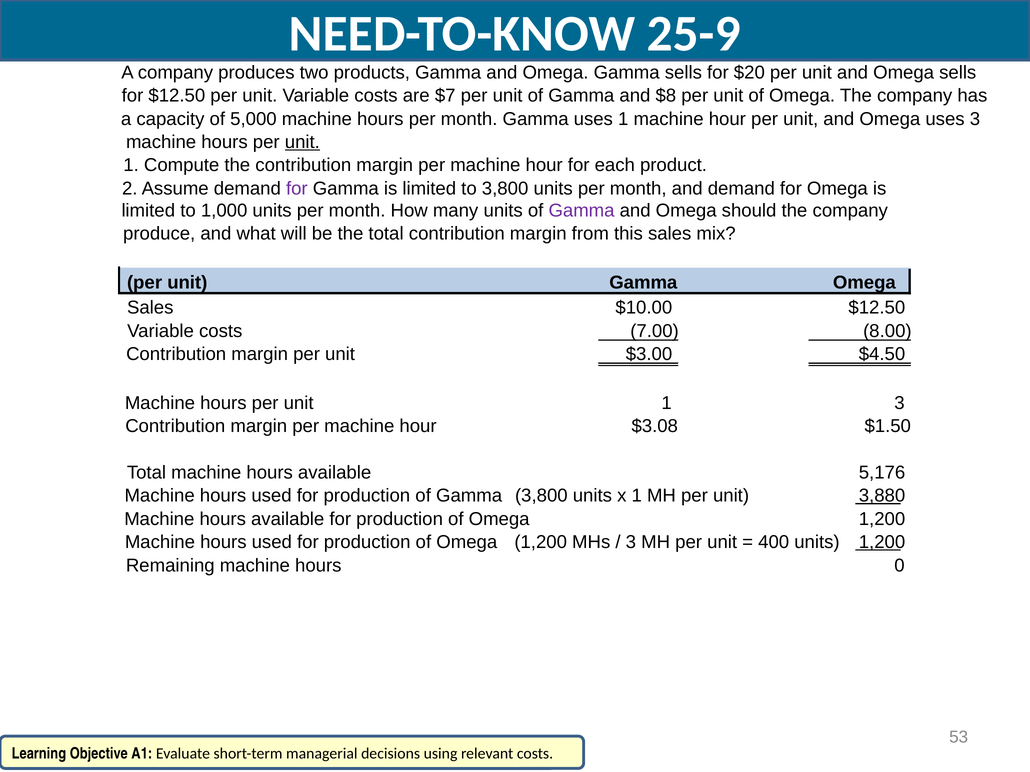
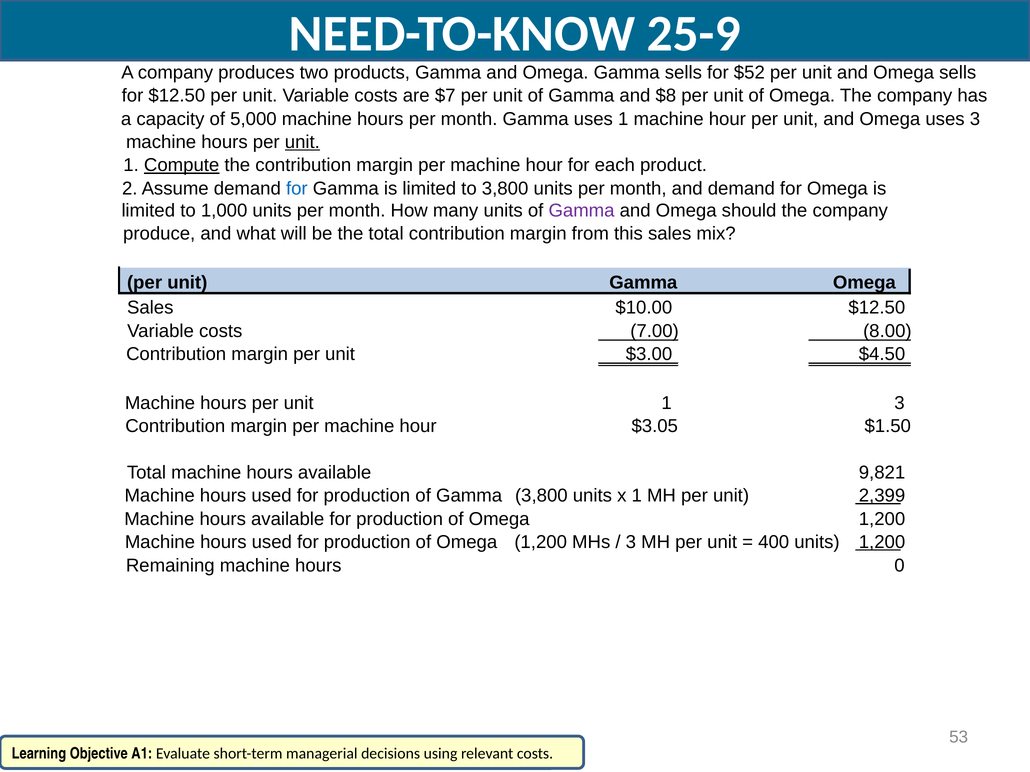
$20: $20 -> $52 (749, 73)
Compute underline: none -> present (182, 165)
for colour: purple -> blue (297, 189)
$3.08: $3.08 -> $3.05 (655, 426)
5,176: 5,176 -> 9,821 (882, 473)
3,880: 3,880 -> 2,399 (882, 496)
